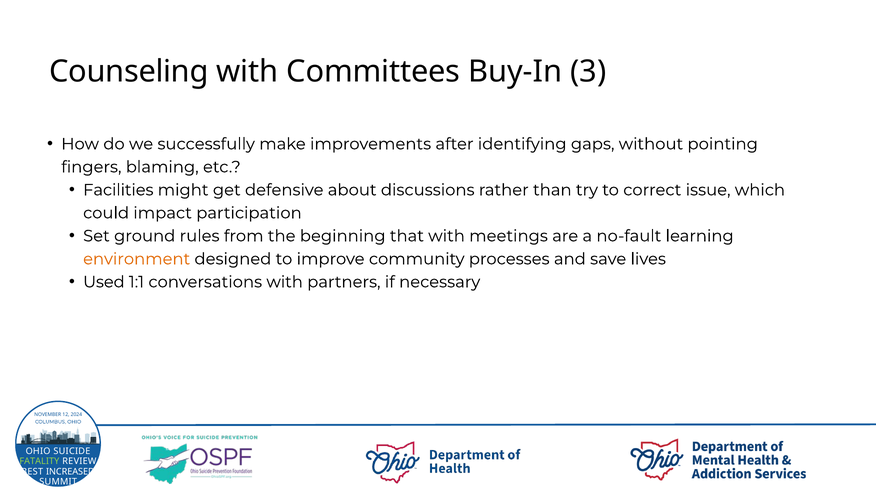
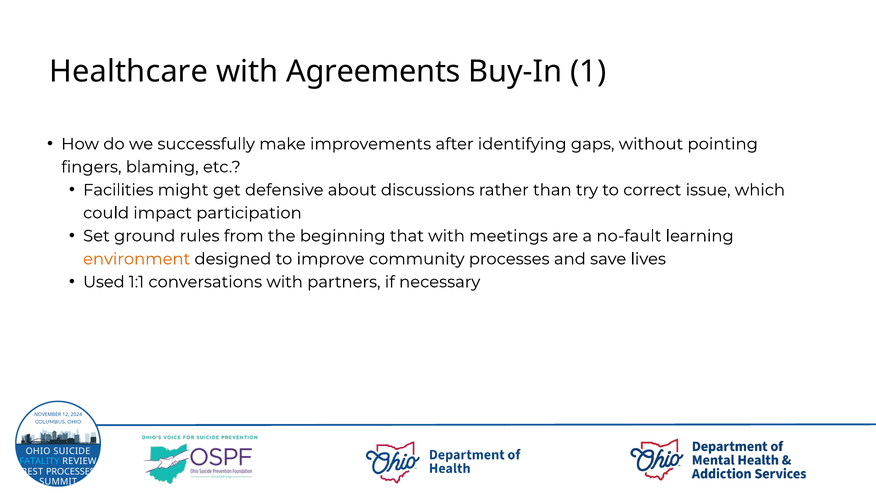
Counseling: Counseling -> Healthcare (129, 71)
Committees: Committees -> Agreements (373, 71)
3: 3 -> 1 (588, 71)
FATALITY colour: light green -> light blue (39, 461)
BEST INCREASED: INCREASED -> PROCESSES (70, 471)
